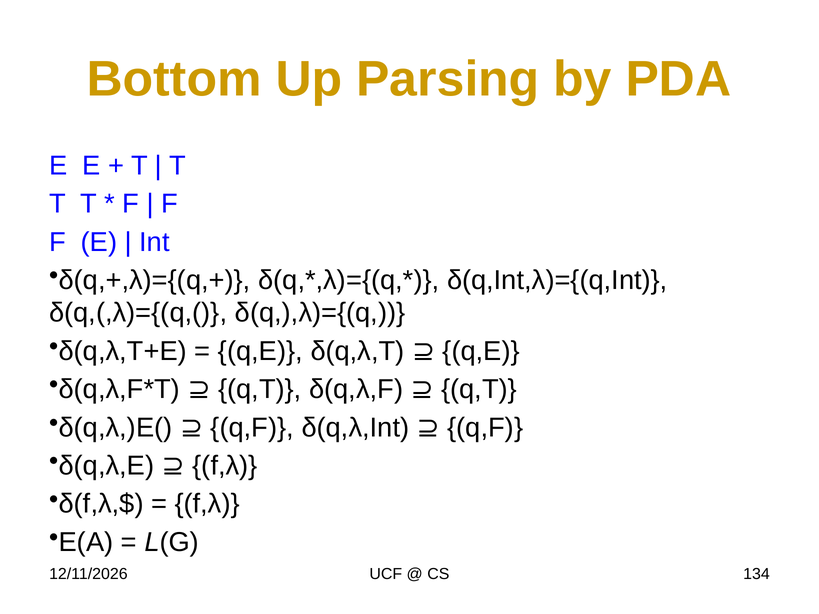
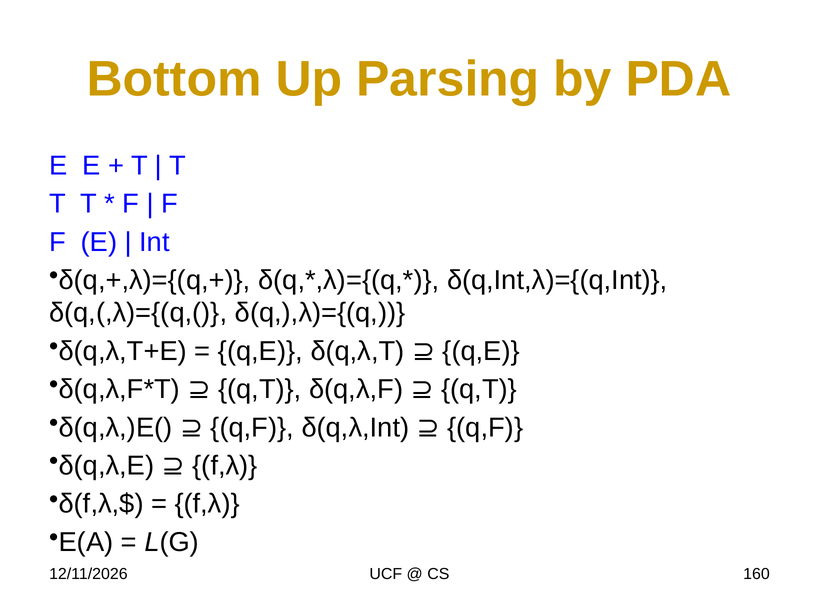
134: 134 -> 160 (757, 574)
